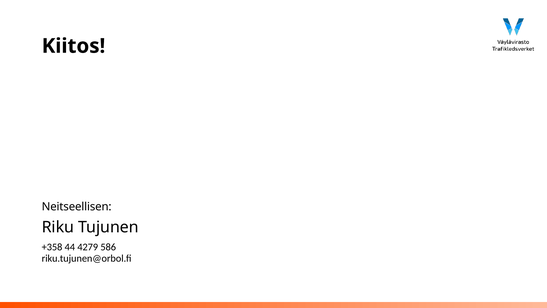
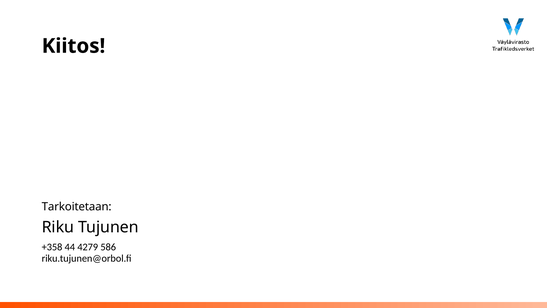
Neitseellisen: Neitseellisen -> Tarkoitetaan (77, 207)
